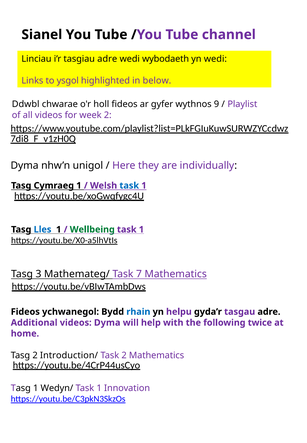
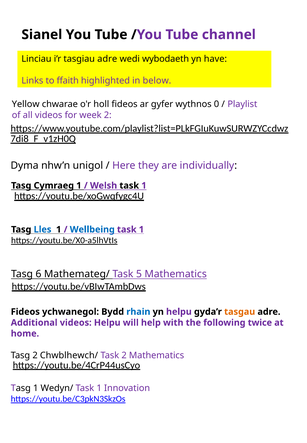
yn wedi: wedi -> have (215, 59)
ysgol: ysgol -> ffaith (68, 81)
Ddwbl: Ddwbl -> Yellow (26, 104)
9: 9 -> 0 (217, 104)
task colour: blue -> black (129, 186)
Wellbeing colour: green -> blue (92, 230)
3: 3 -> 6 (38, 274)
7: 7 -> 5 (139, 274)
tasgau colour: purple -> orange (240, 312)
videos Dyma: Dyma -> Helpu (107, 323)
Introduction/: Introduction/ -> Chwblhewch/ (69, 356)
